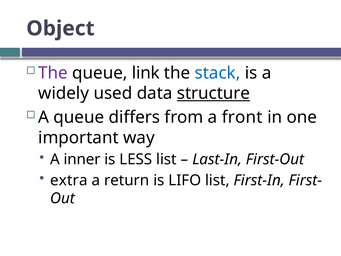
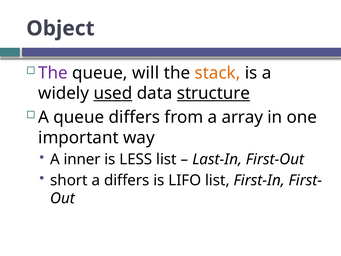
link: link -> will (146, 73)
stack colour: blue -> orange (218, 73)
used underline: none -> present (113, 93)
front: front -> array (242, 117)
extra: extra -> short (69, 180)
a return: return -> differs (127, 180)
